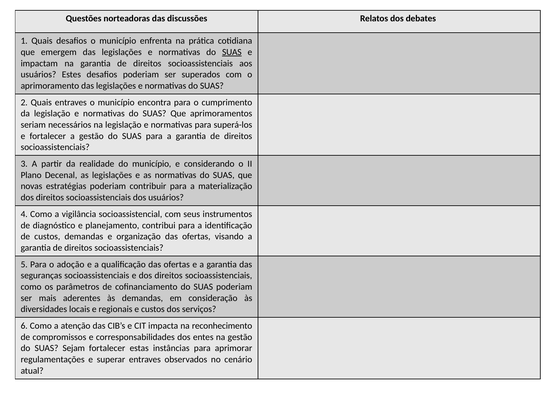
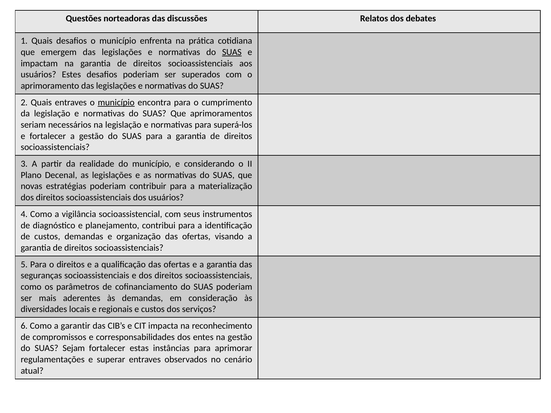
município underline: none -> present (116, 102)
o adoção: adoção -> direitos (71, 265)
atenção: atenção -> garantir (76, 326)
